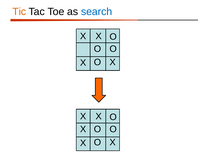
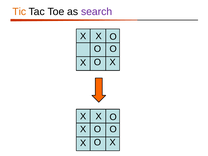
search colour: blue -> purple (97, 12)
